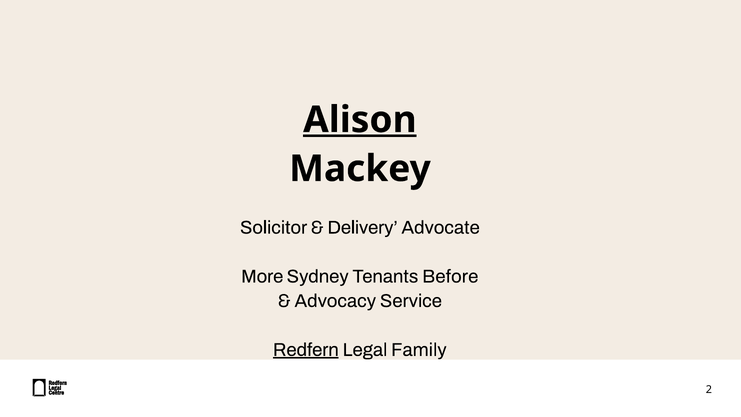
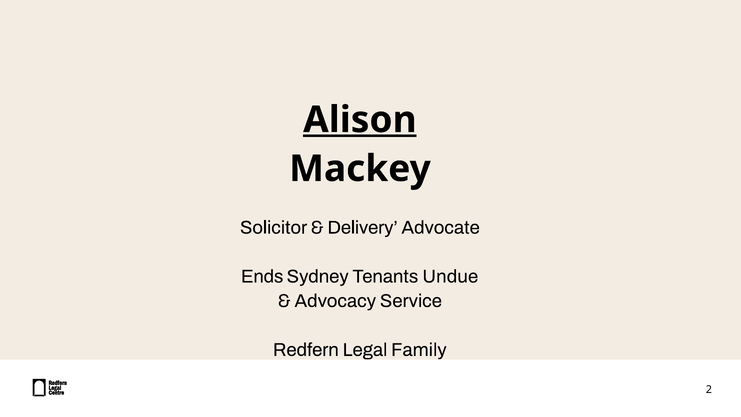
More: More -> Ends (262, 276)
Before: Before -> Undue (450, 276)
Redfern underline: present -> none (306, 350)
